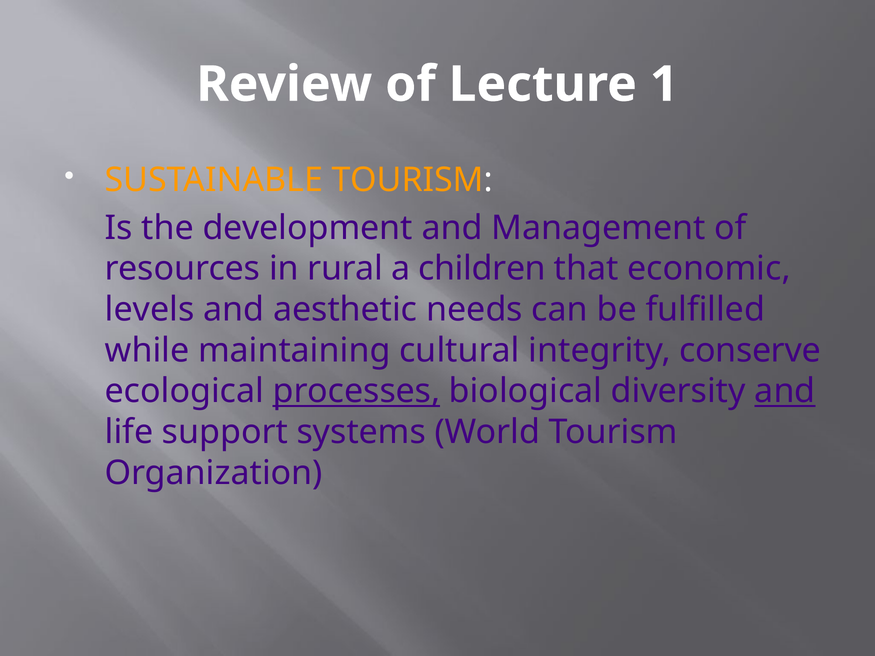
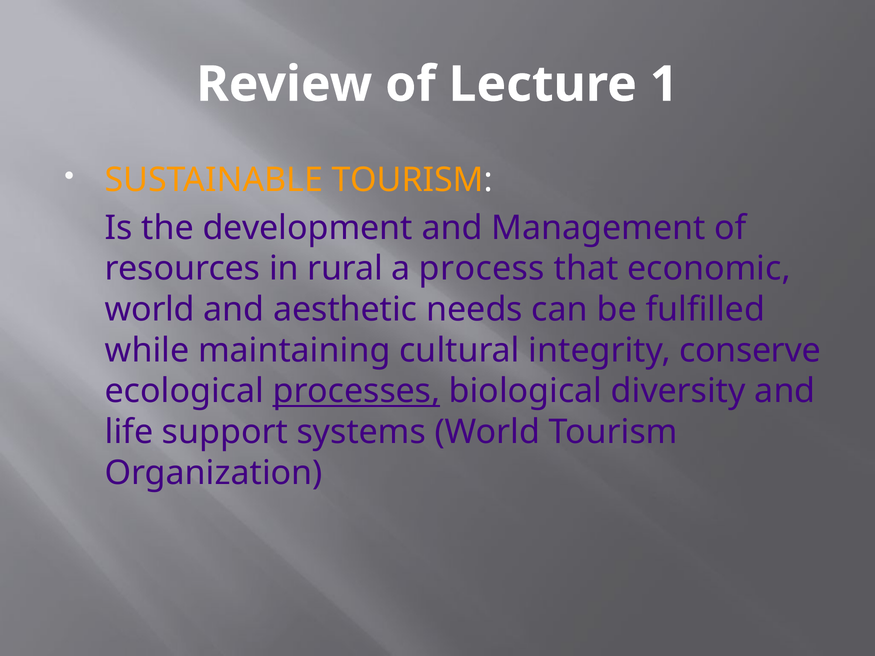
children: children -> process (482, 269)
levels: levels -> world (150, 310)
and underline: present -> none (785, 391)
